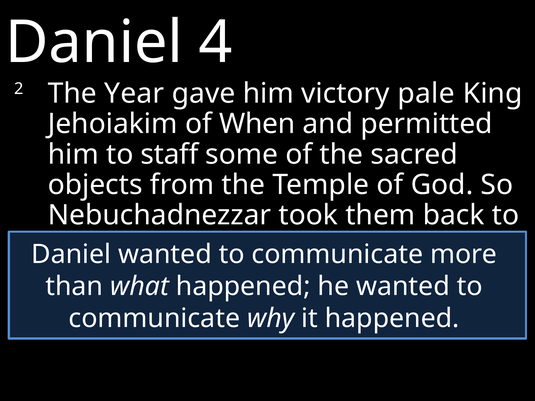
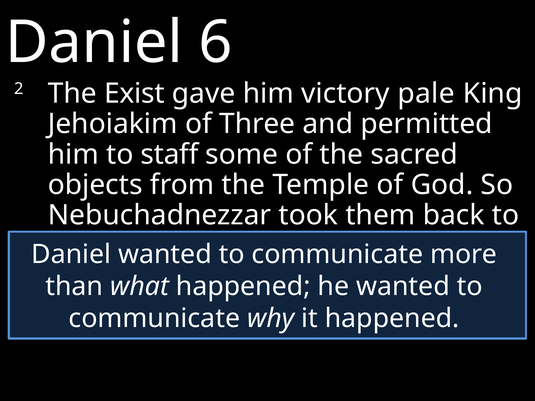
4: 4 -> 6 (215, 42)
Year: Year -> Exist (134, 93)
When: When -> Three (257, 124)
